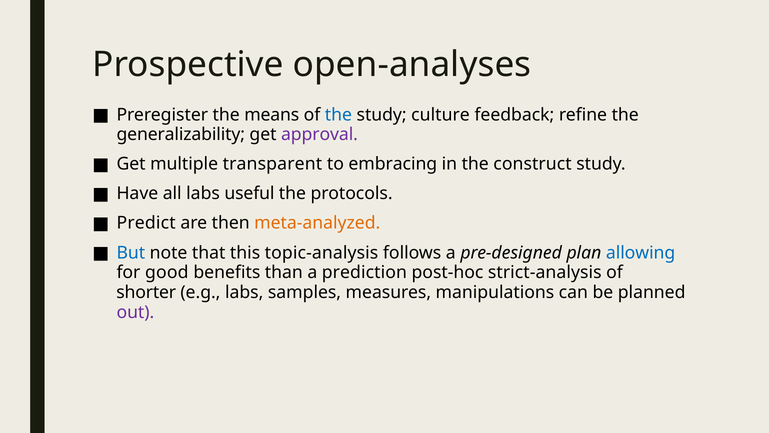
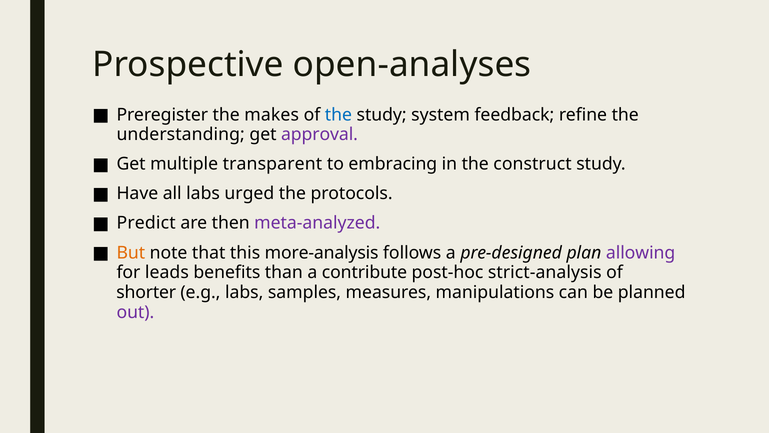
means: means -> makes (272, 115)
culture: culture -> system (441, 115)
generalizability: generalizability -> understanding (181, 134)
useful: useful -> urged (249, 193)
meta-analyzed colour: orange -> purple (317, 223)
But colour: blue -> orange (131, 252)
topic-analysis: topic-analysis -> more-analysis (322, 252)
allowing colour: blue -> purple (641, 252)
good: good -> leads (167, 272)
prediction: prediction -> contribute (364, 272)
